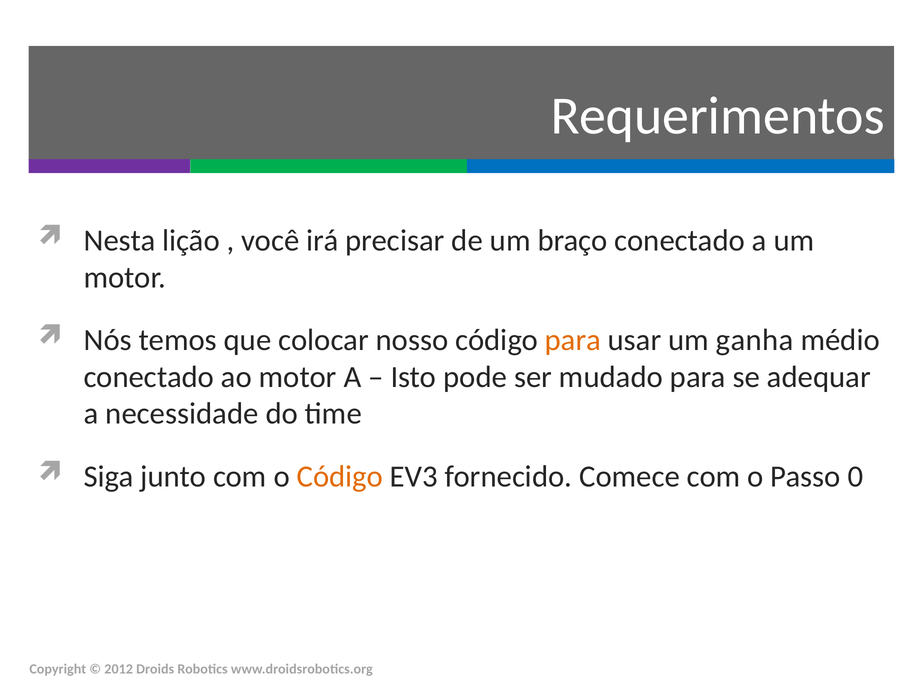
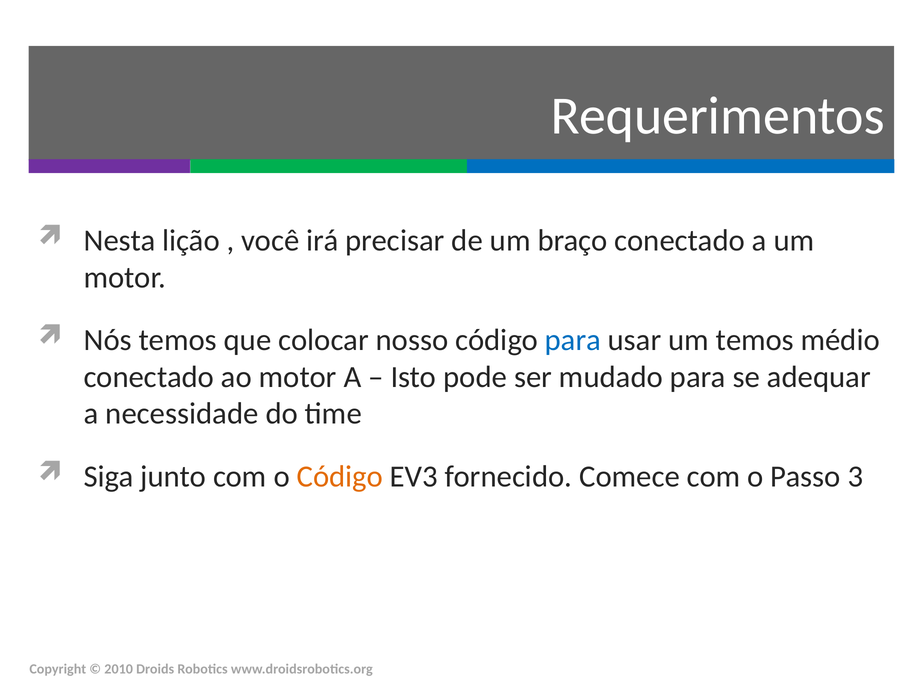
para colour: orange -> blue (573, 340)
um ganha: ganha -> temos (755, 340)
0: 0 -> 3 (855, 477)
2012: 2012 -> 2010 (119, 669)
